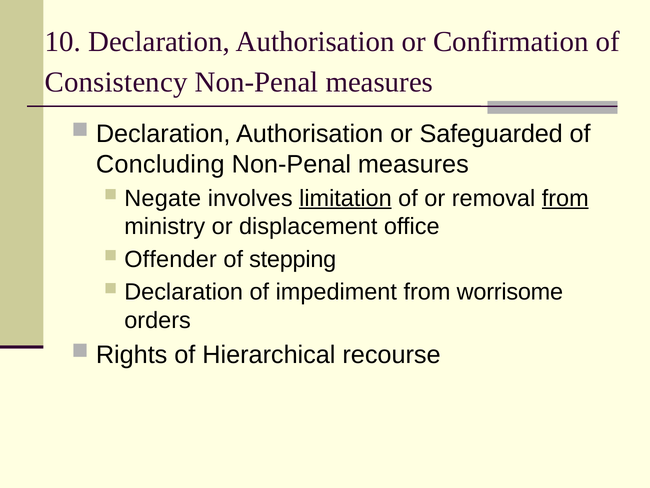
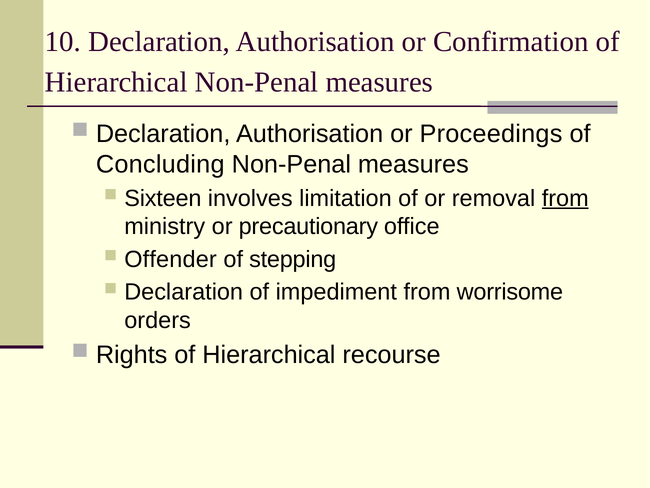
Consistency: Consistency -> Hierarchical (116, 82)
Safeguarded: Safeguarded -> Proceedings (491, 134)
Negate: Negate -> Sixteen (163, 198)
limitation underline: present -> none (345, 198)
displacement: displacement -> precautionary (308, 226)
